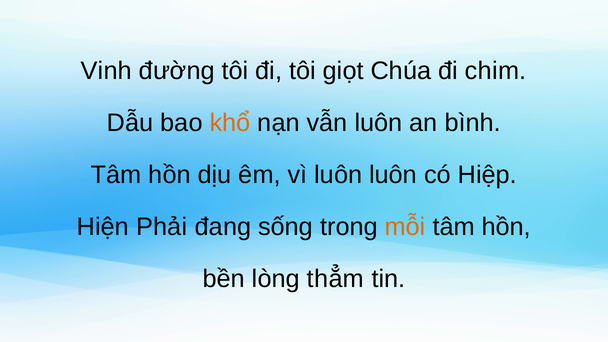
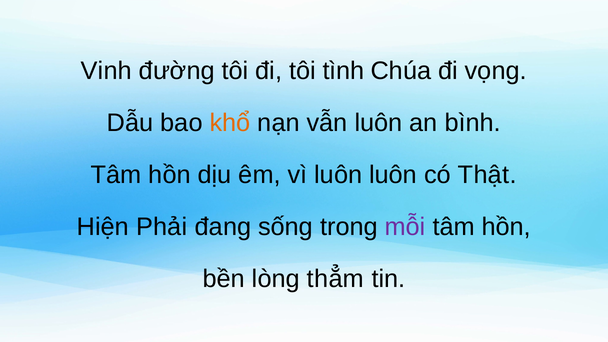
giọt: giọt -> tình (343, 71)
chim: chim -> vọng (496, 71)
Hiệp: Hiệp -> Thật (487, 175)
mỗi colour: orange -> purple (405, 227)
